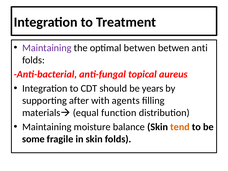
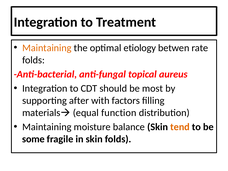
Maintaining colour: purple -> orange (47, 48)
optimal betwen: betwen -> etiology (140, 48)
anti: anti -> rate (200, 48)
years: years -> most (153, 88)
agents: agents -> factors (126, 101)
